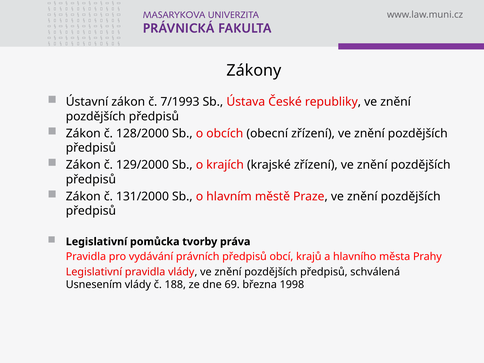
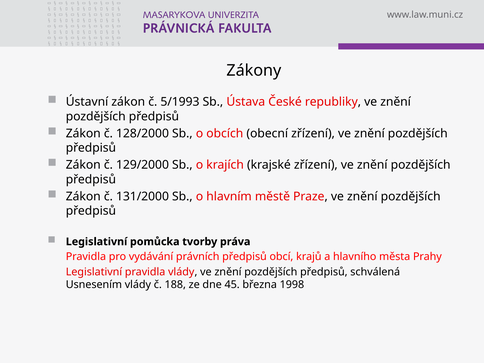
7/1993: 7/1993 -> 5/1993 (180, 102)
69: 69 -> 45 (232, 285)
